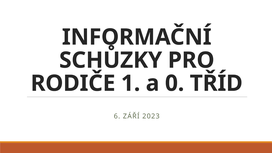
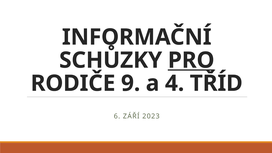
PRO underline: none -> present (191, 60)
1: 1 -> 9 (131, 83)
0: 0 -> 4 (175, 83)
